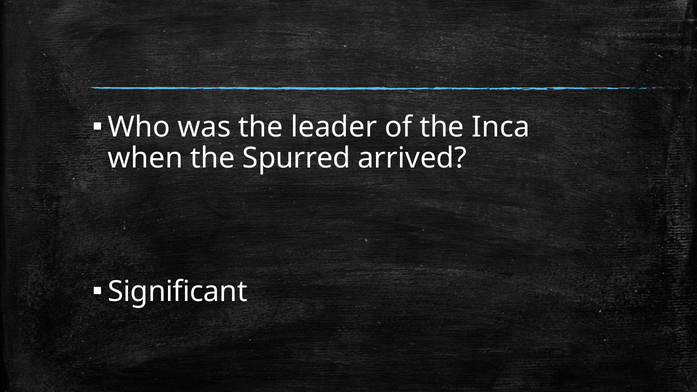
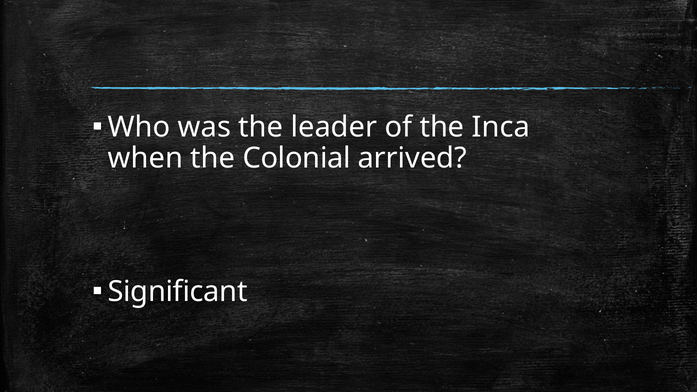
Spurred: Spurred -> Colonial (297, 158)
